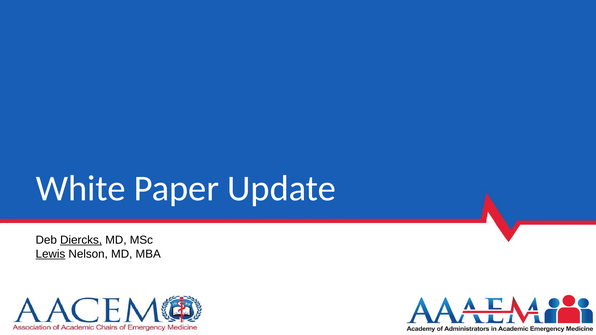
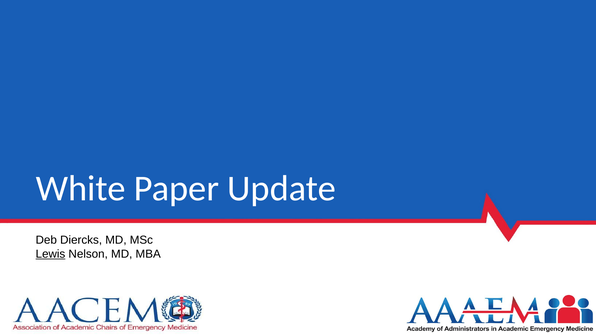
Diercks underline: present -> none (81, 240)
